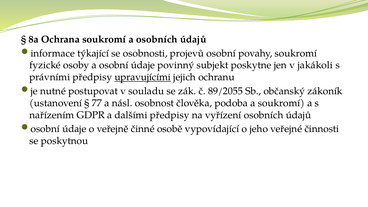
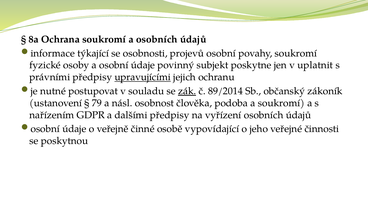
jakákoli: jakákoli -> uplatnit (315, 65)
zák underline: none -> present (187, 91)
89/2055: 89/2055 -> 89/2014 (225, 91)
77: 77 -> 79 (97, 103)
